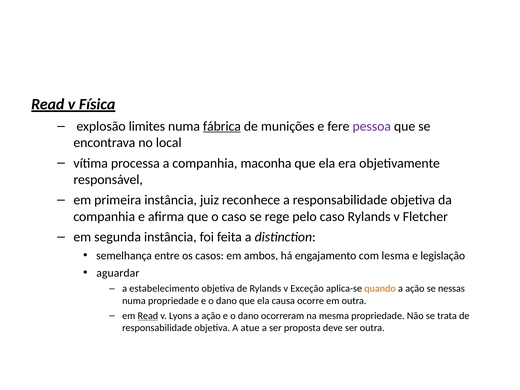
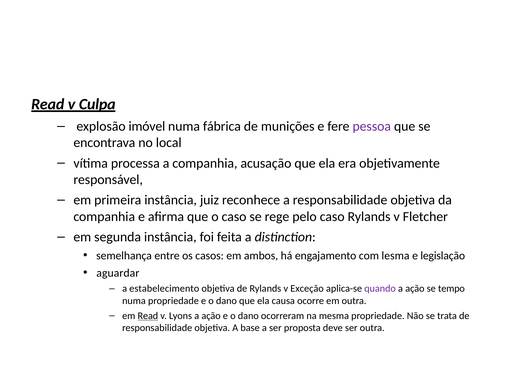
Física: Física -> Culpa (97, 104)
limites: limites -> imóvel (147, 126)
fábrica underline: present -> none (222, 126)
maconha: maconha -> acusação (266, 163)
quando colour: orange -> purple (380, 289)
nessas: nessas -> tempo (451, 289)
atue: atue -> base (250, 328)
